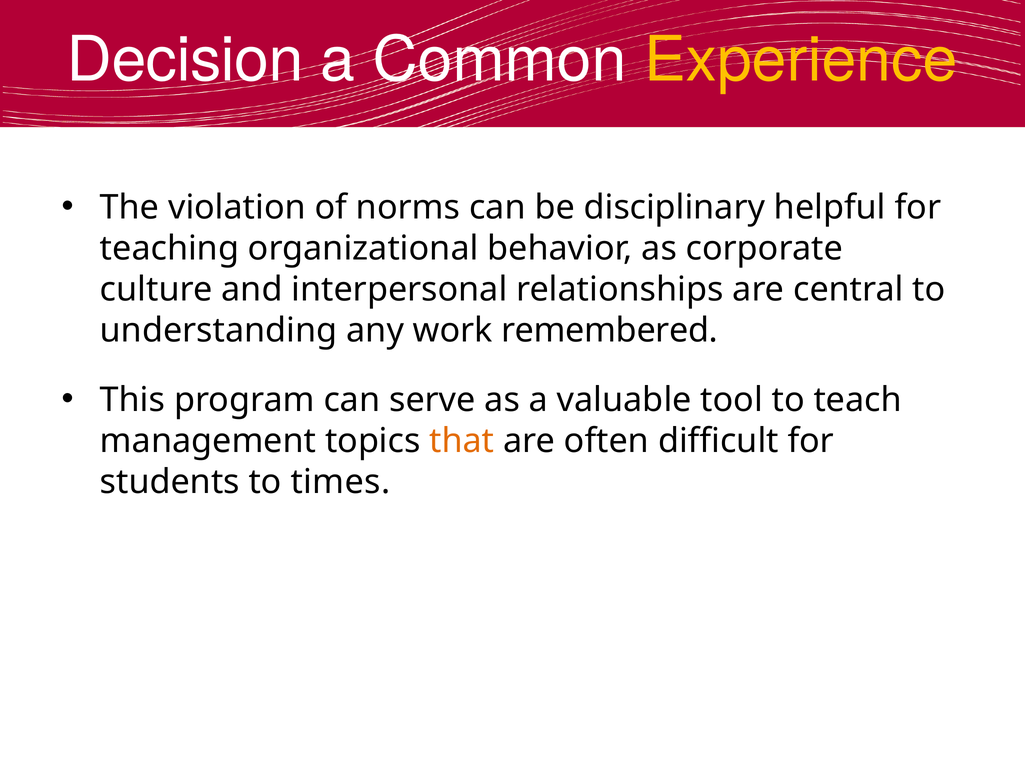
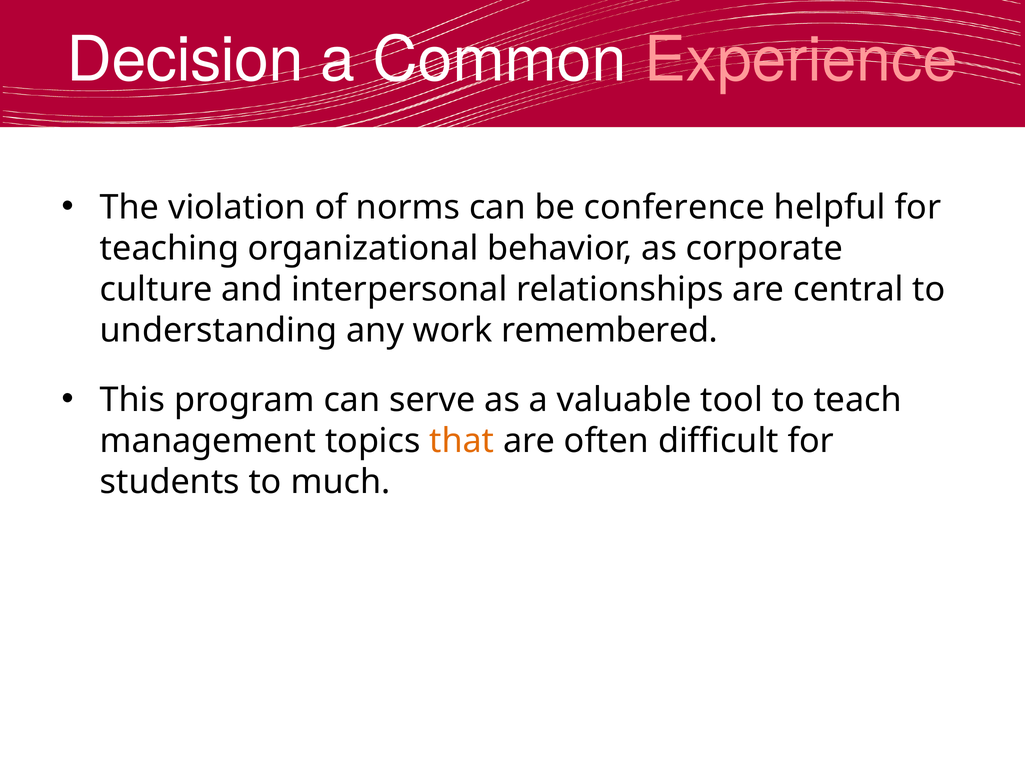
Experience colour: yellow -> pink (801, 60)
disciplinary: disciplinary -> conference (674, 207)
times: times -> much (341, 482)
